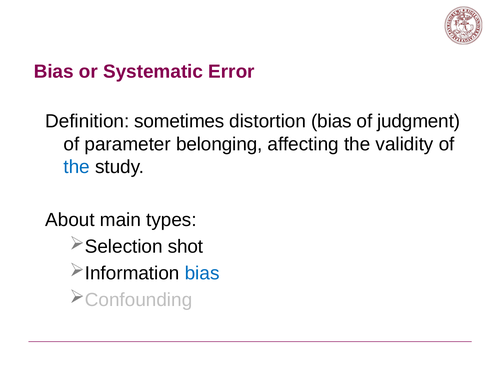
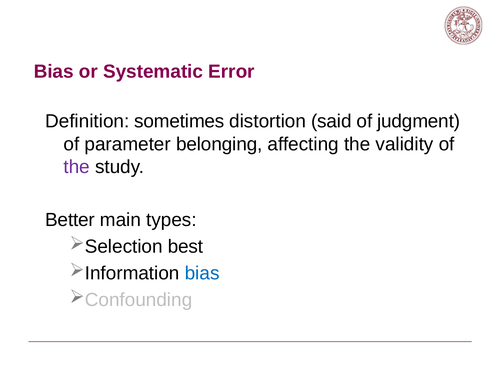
distortion bias: bias -> said (331, 121)
the colour: blue -> purple (77, 167)
About: About -> Better (70, 220)
shot: shot -> best (185, 247)
